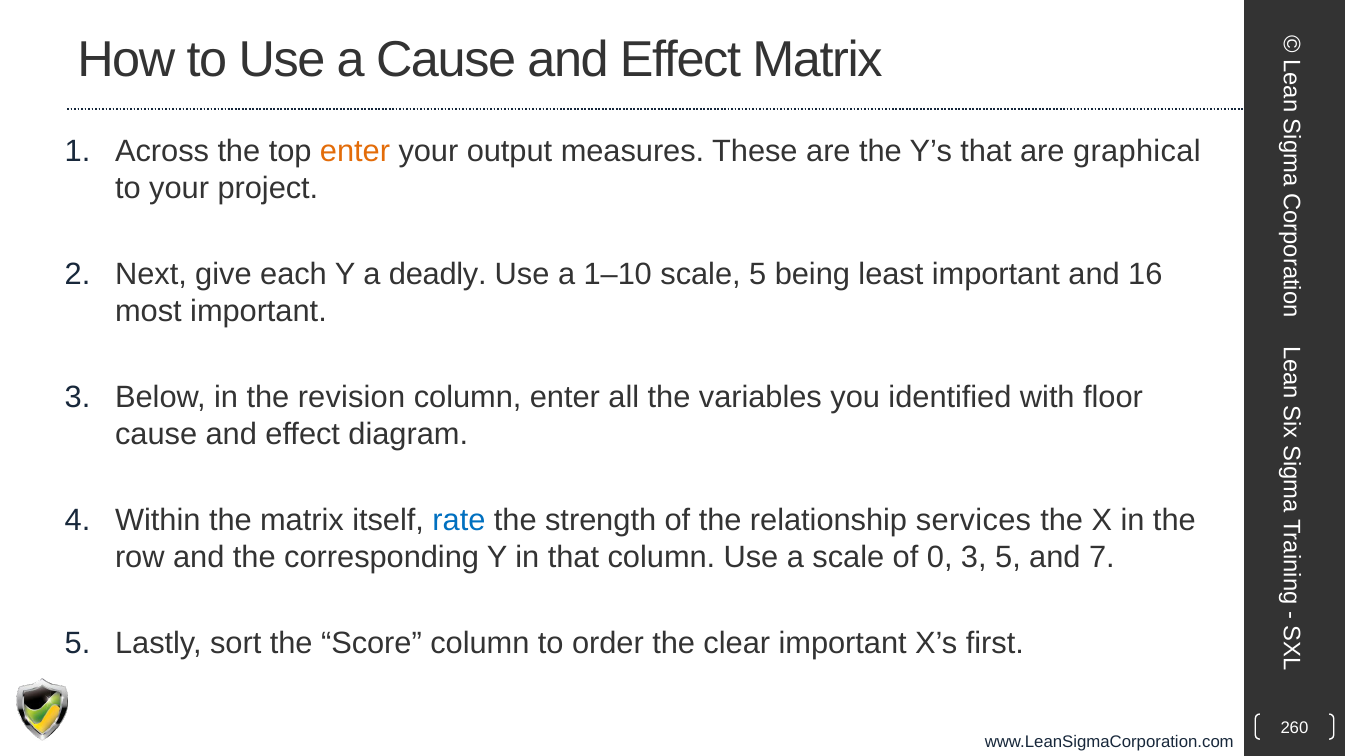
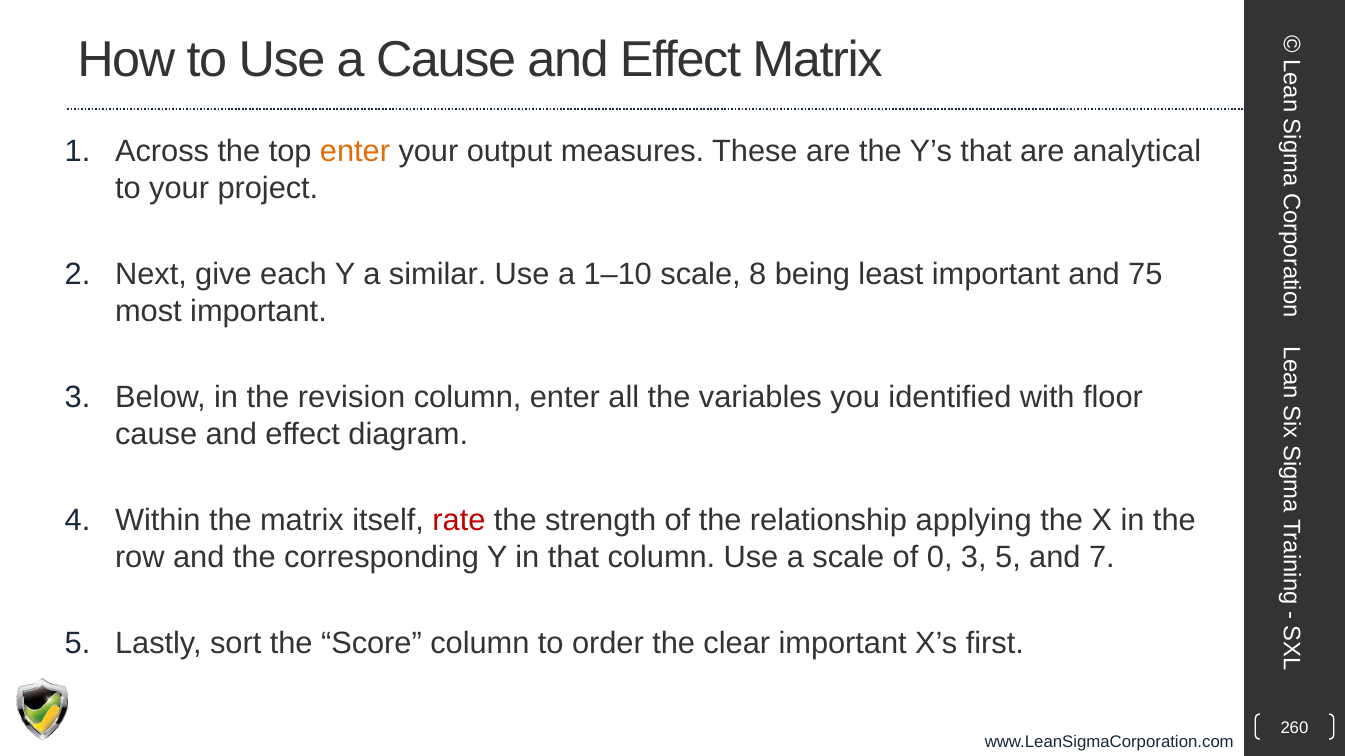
graphical: graphical -> analytical (1137, 152)
deadly: deadly -> similar (438, 275)
scale 5: 5 -> 8 (758, 275)
16: 16 -> 75 (1145, 275)
rate colour: blue -> red (459, 521)
services: services -> applying (974, 521)
